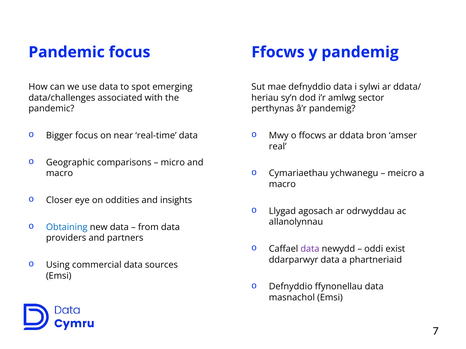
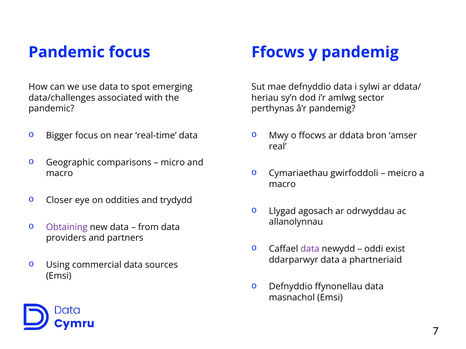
ychwanegu: ychwanegu -> gwirfoddoli (354, 174)
insights: insights -> trydydd (176, 201)
Obtaining colour: blue -> purple (67, 227)
